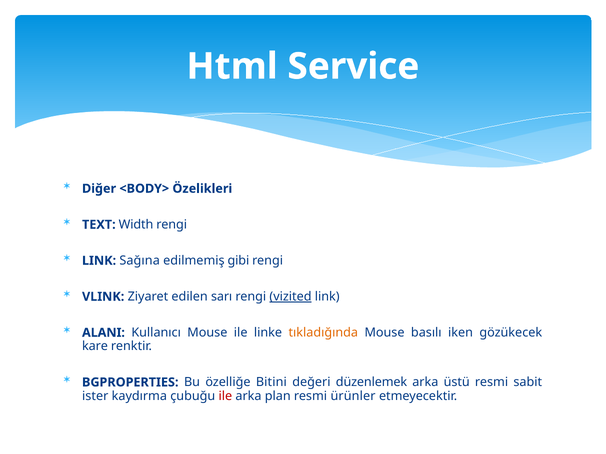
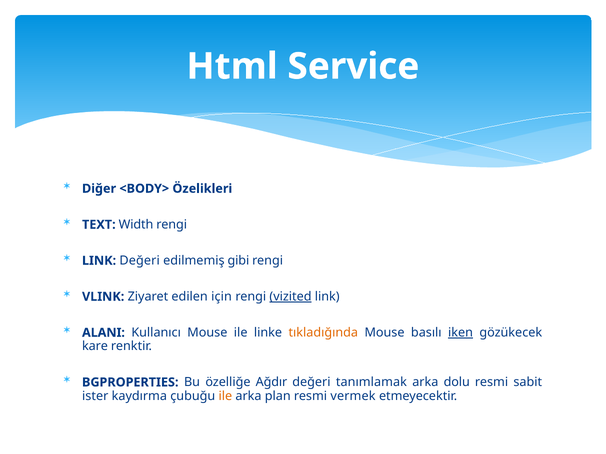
LINK Sağına: Sağına -> Değeri (140, 261)
sarı: sarı -> için (222, 297)
iken underline: none -> present (461, 333)
Bitini: Bitini -> Ağdır (271, 383)
düzenlemek: düzenlemek -> tanımlamak (371, 383)
üstü: üstü -> dolu (457, 383)
ile colour: red -> orange (225, 396)
ürünler: ürünler -> vermek (353, 396)
